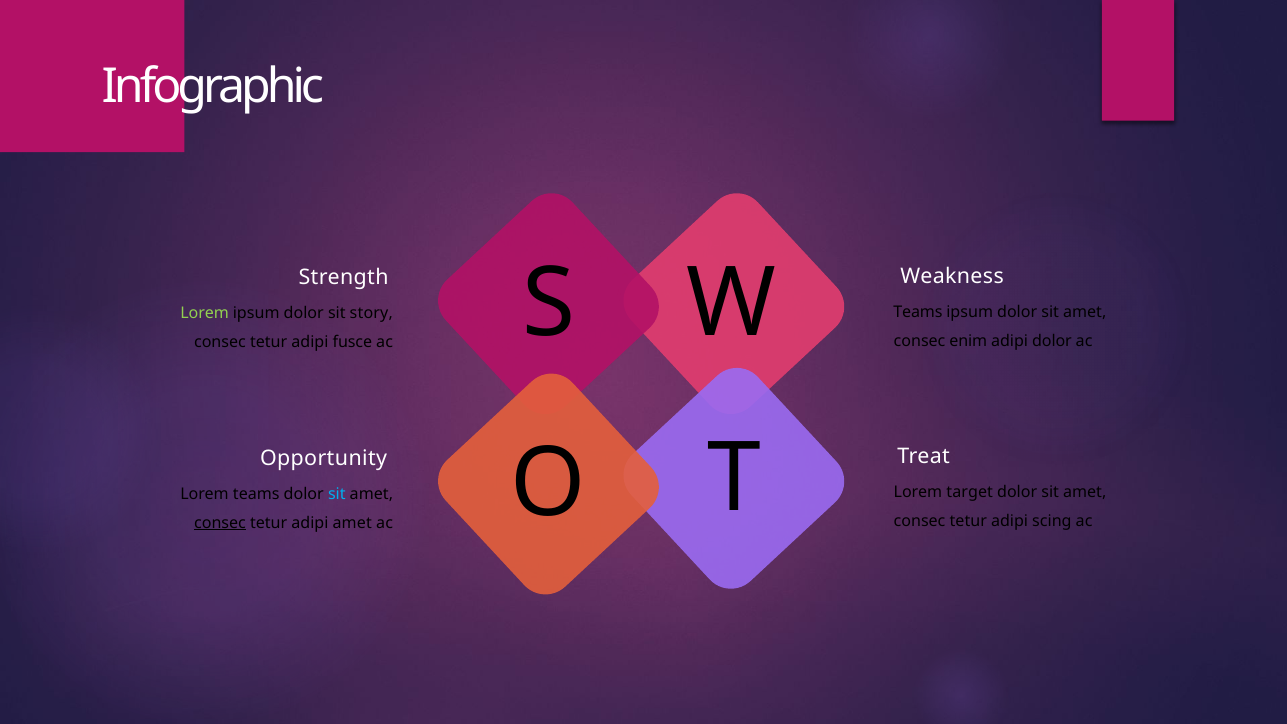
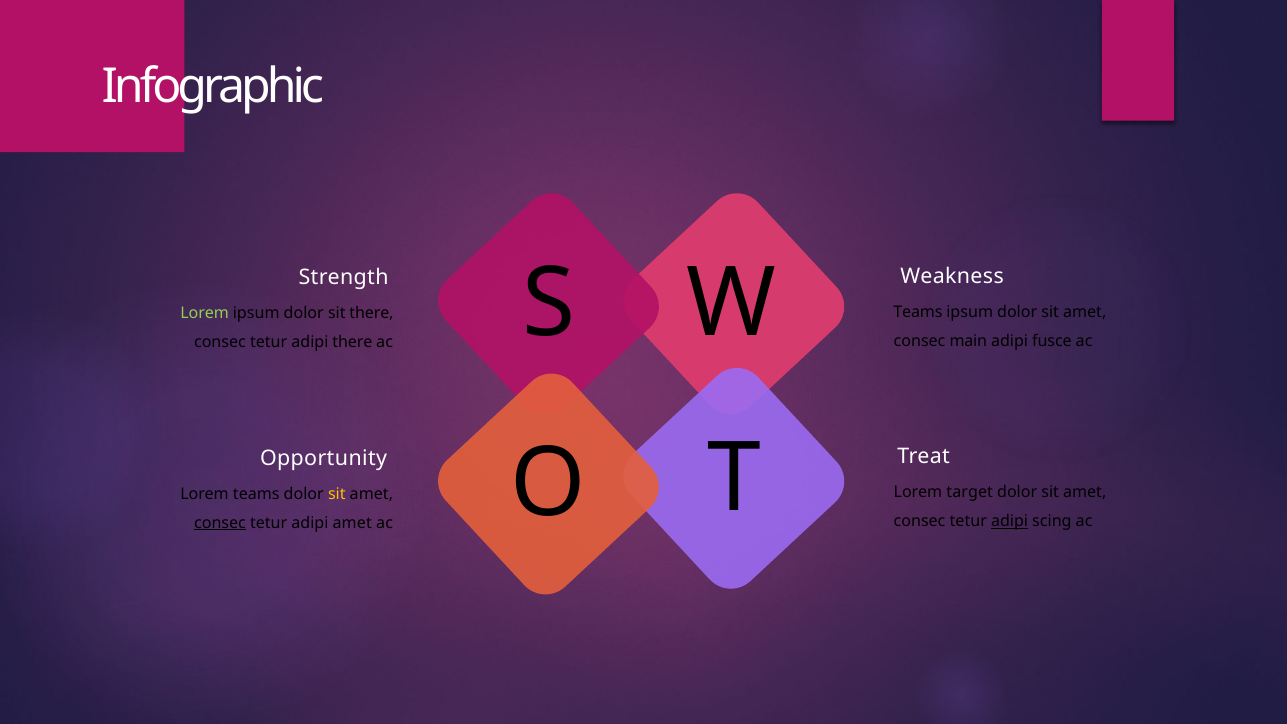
sit story: story -> there (371, 313)
enim: enim -> main (968, 341)
adipi dolor: dolor -> fusce (1052, 341)
adipi fusce: fusce -> there (352, 342)
sit colour: light blue -> yellow (337, 494)
adipi underline: none -> present (1010, 521)
